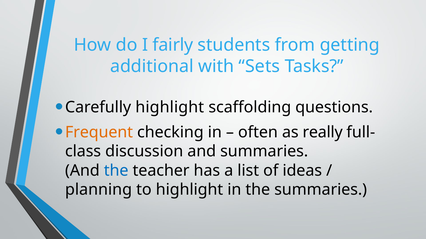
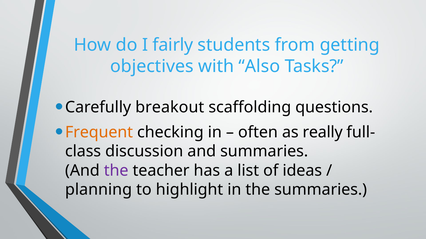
additional: additional -> objectives (152, 66)
Sets: Sets -> Also (259, 66)
Carefully highlight: highlight -> breakout (170, 108)
the colour: blue -> purple (116, 171)
